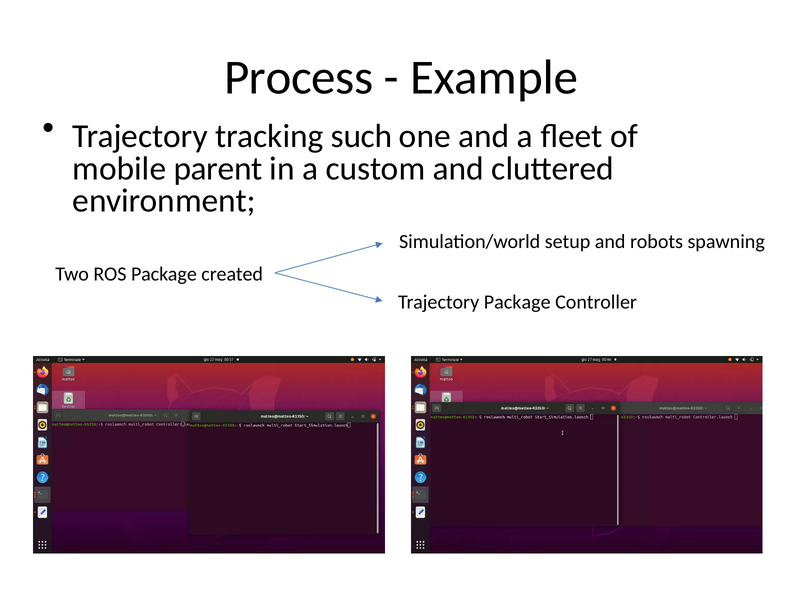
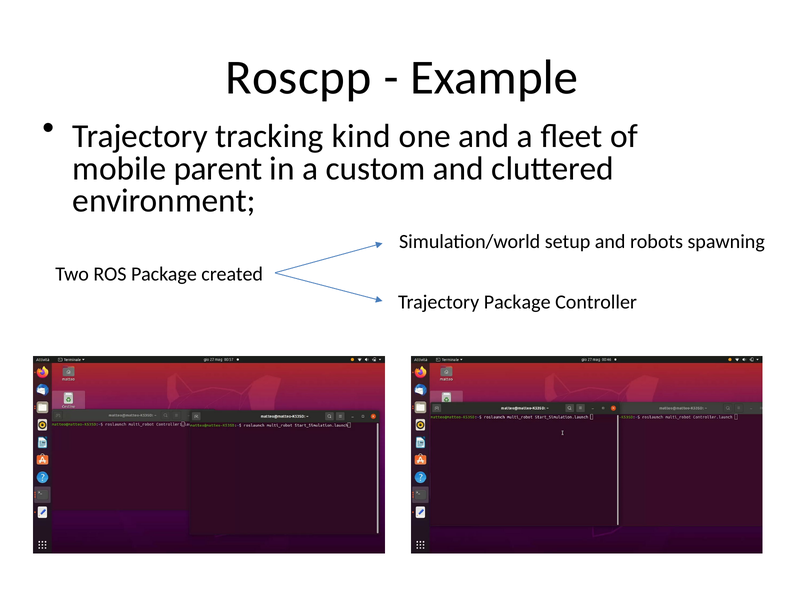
Process: Process -> Roscpp (298, 78)
such: such -> kind (361, 137)
